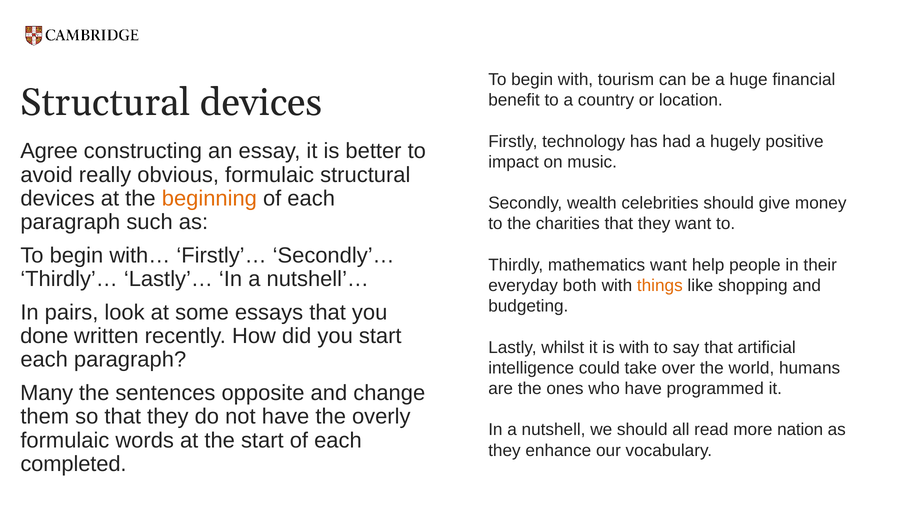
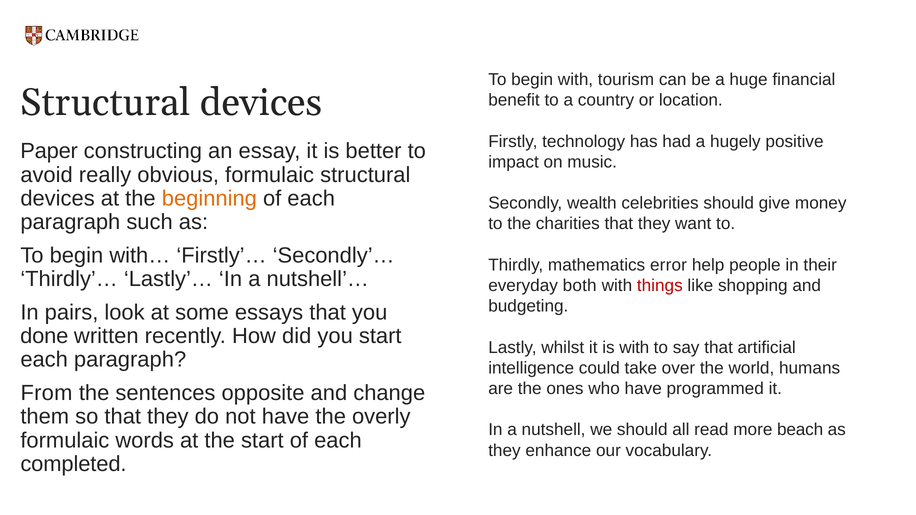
Agree: Agree -> Paper (49, 151)
mathematics want: want -> error (668, 265)
things colour: orange -> red (660, 286)
Many: Many -> From (46, 393)
nation: nation -> beach (800, 430)
